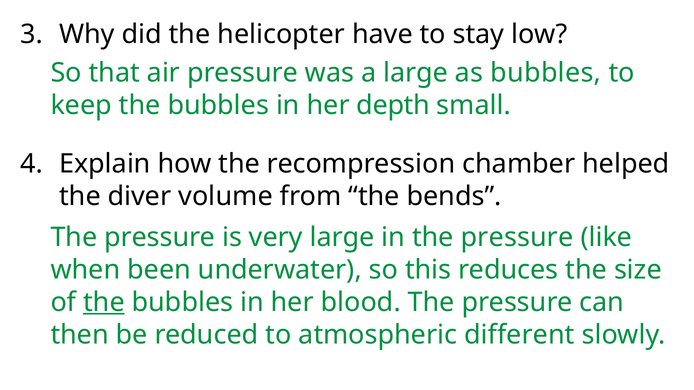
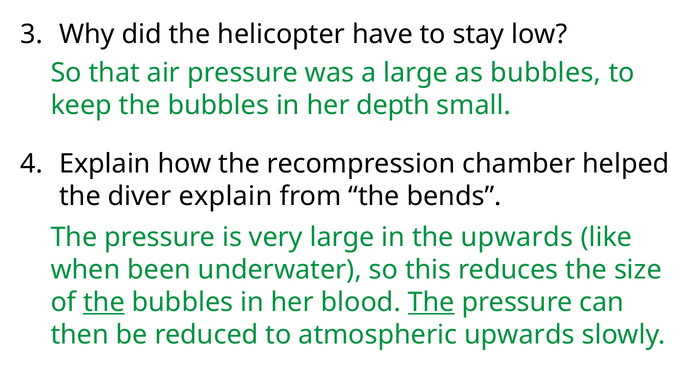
diver volume: volume -> explain (225, 197)
in the pressure: pressure -> upwards (517, 238)
The underline: none -> present (431, 303)
atmospheric different: different -> upwards (519, 335)
